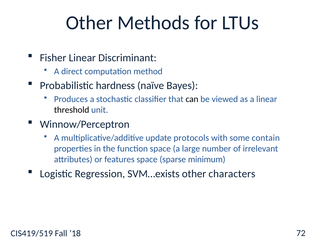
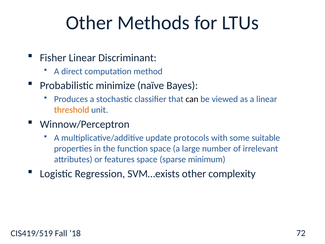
hardness: hardness -> minimize (115, 85)
threshold colour: black -> orange (72, 110)
contain: contain -> suitable (266, 138)
characters: characters -> complexity (232, 174)
